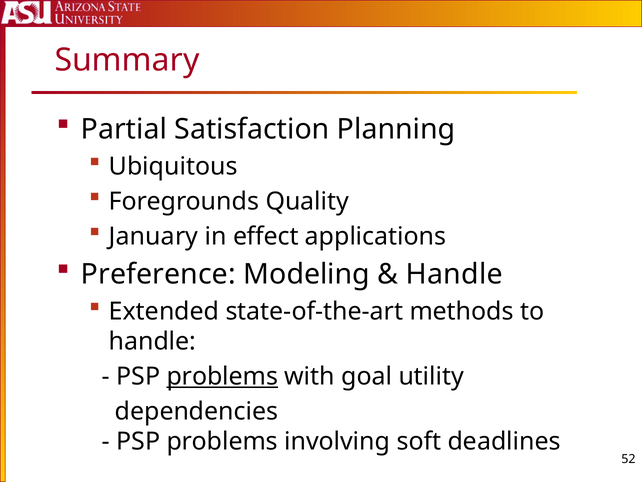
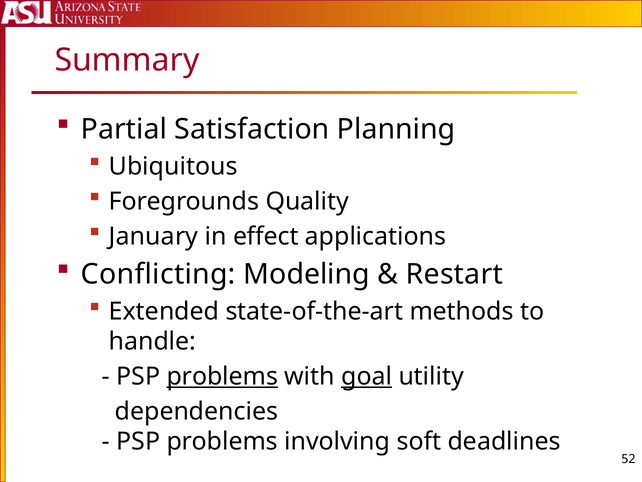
Preference: Preference -> Conflicting (158, 274)
Handle: Handle -> Restart (454, 274)
goal underline: none -> present (367, 376)
